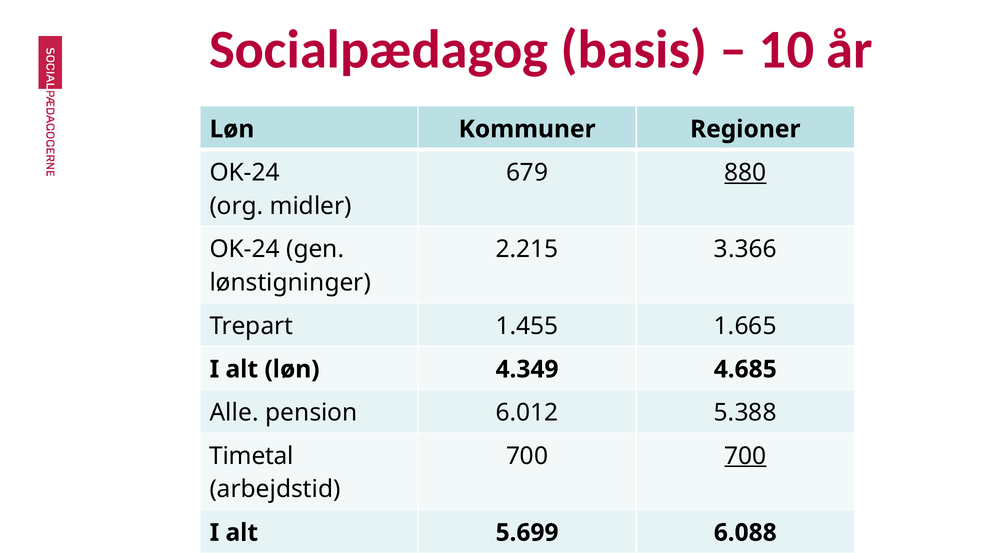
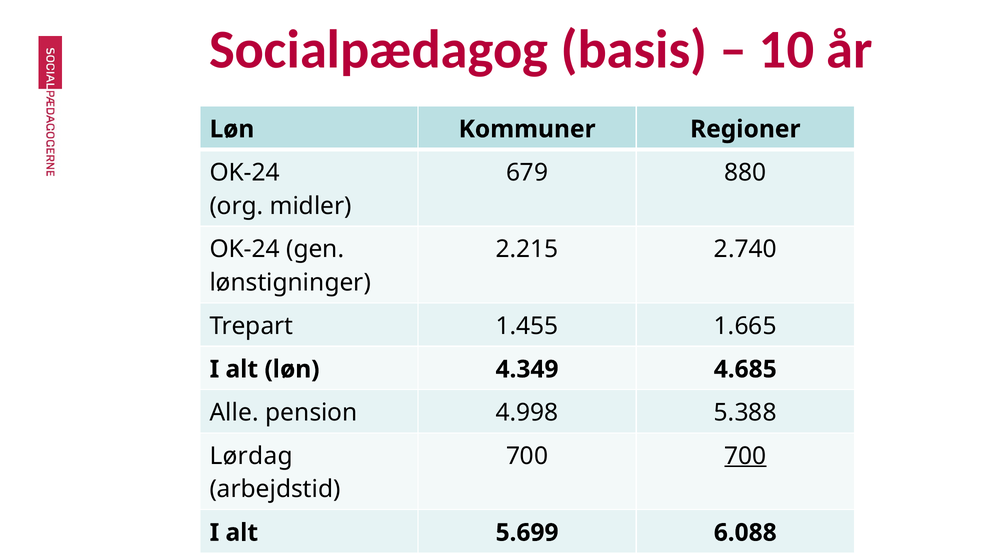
880 underline: present -> none (745, 172)
3.366: 3.366 -> 2.740 (745, 249)
6.012: 6.012 -> 4.998 (527, 412)
Timetal: Timetal -> Lørdag (251, 455)
